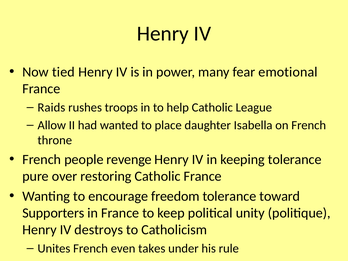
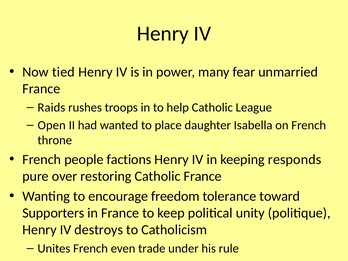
emotional: emotional -> unmarried (288, 72)
Allow: Allow -> Open (52, 125)
revenge: revenge -> factions (129, 159)
keeping tolerance: tolerance -> responds (295, 159)
takes: takes -> trade (152, 248)
